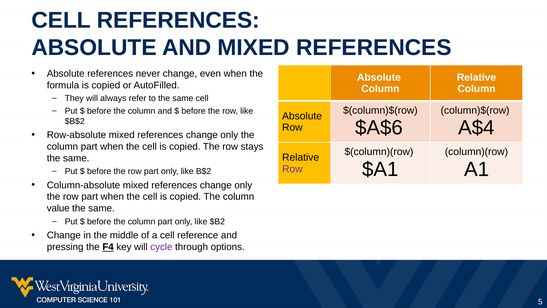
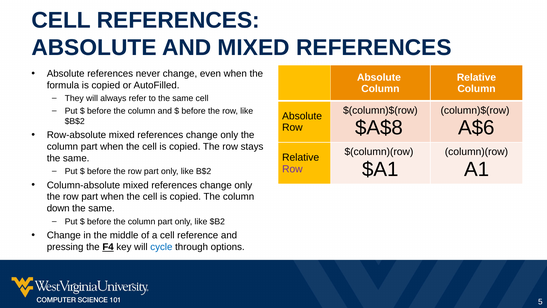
$A$6: $A$6 -> $A$8 (379, 128)
A$4: A$4 -> A$6 (477, 128)
value: value -> down (58, 208)
cycle colour: purple -> blue (161, 247)
